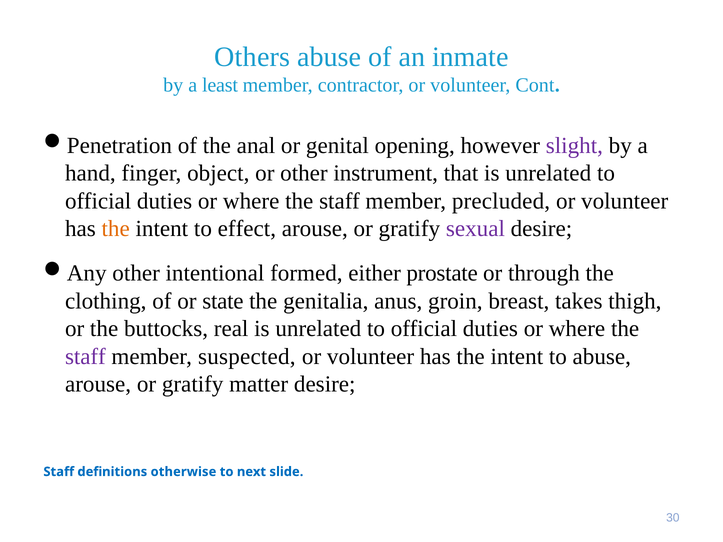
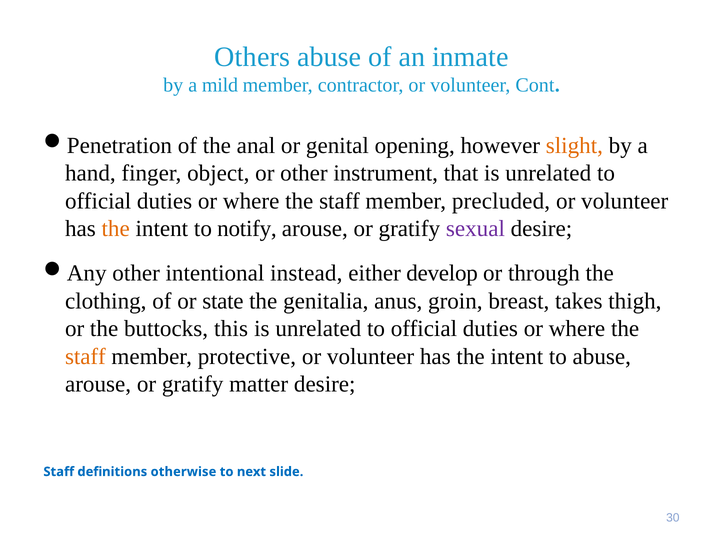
least: least -> mild (220, 85)
slight colour: purple -> orange (574, 146)
effect: effect -> notify (247, 229)
formed: formed -> instead (306, 273)
prostate: prostate -> develop (442, 273)
real: real -> this (231, 329)
staff colour: purple -> orange (85, 357)
suspected: suspected -> protective (247, 357)
